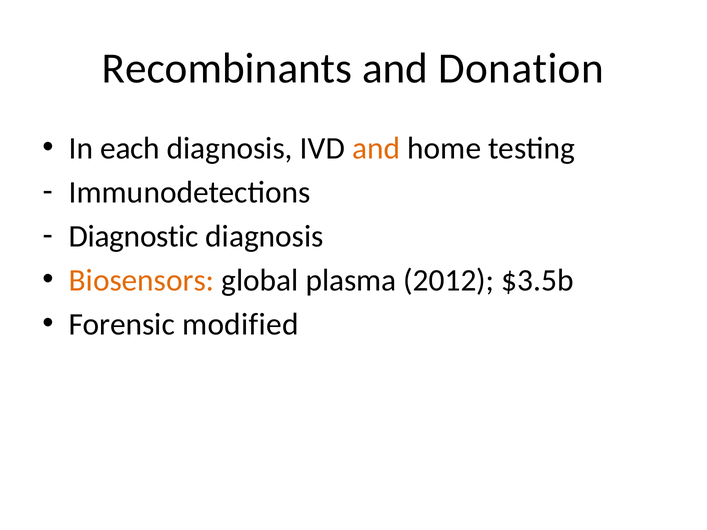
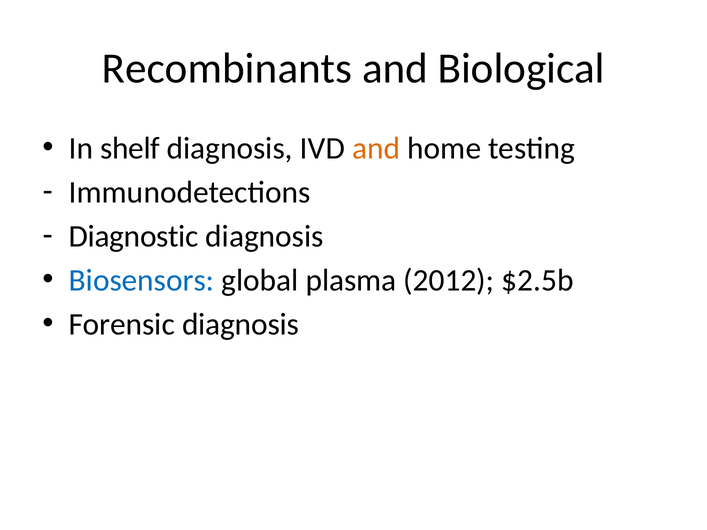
Donation: Donation -> Biological (521, 68)
each: each -> shelf (130, 148)
Biosensors colour: orange -> blue (142, 280)
$3.5b: $3.5b -> $2.5b (538, 280)
Forensic modified: modified -> diagnosis (241, 324)
